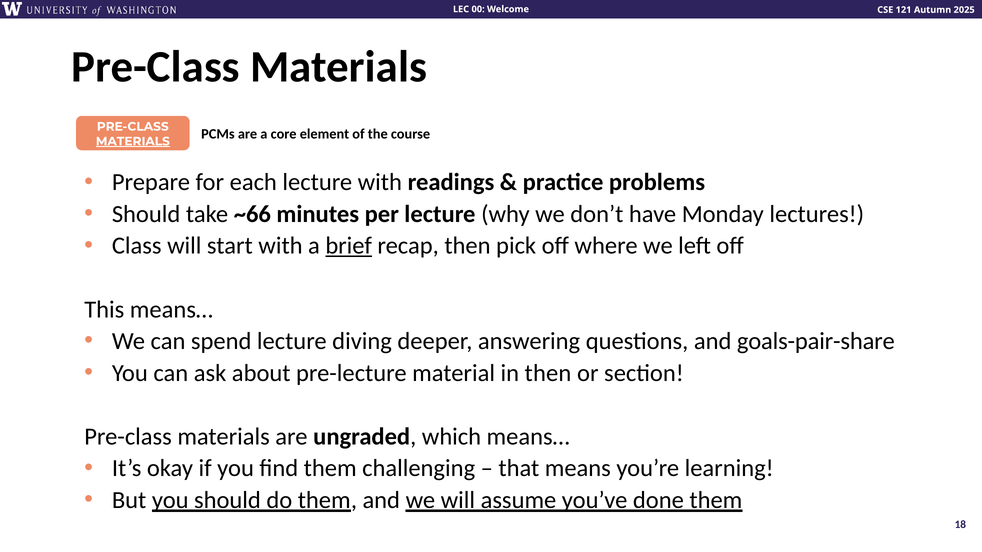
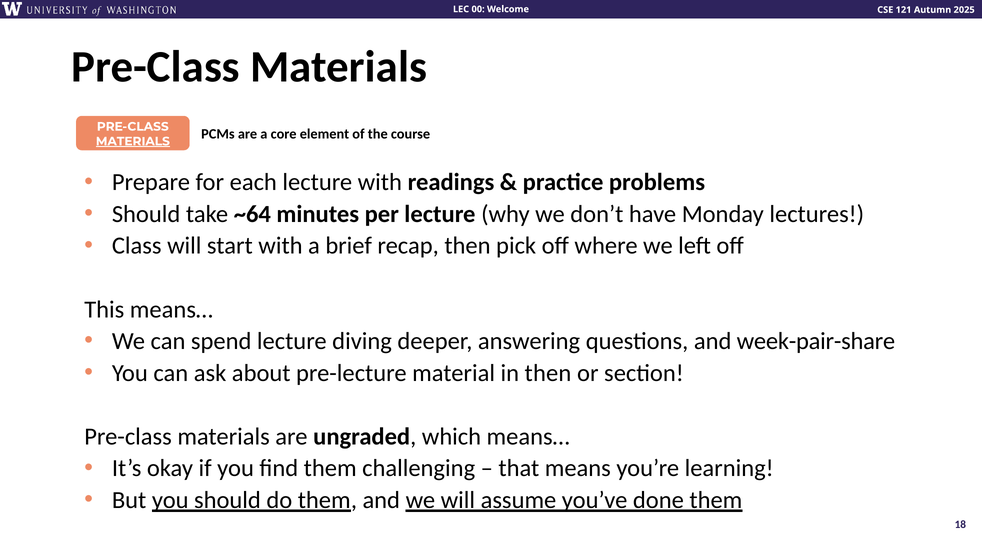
~66: ~66 -> ~64 (252, 214)
brief underline: present -> none (349, 246)
goals-pair-share: goals-pair-share -> week-pair-share (816, 341)
